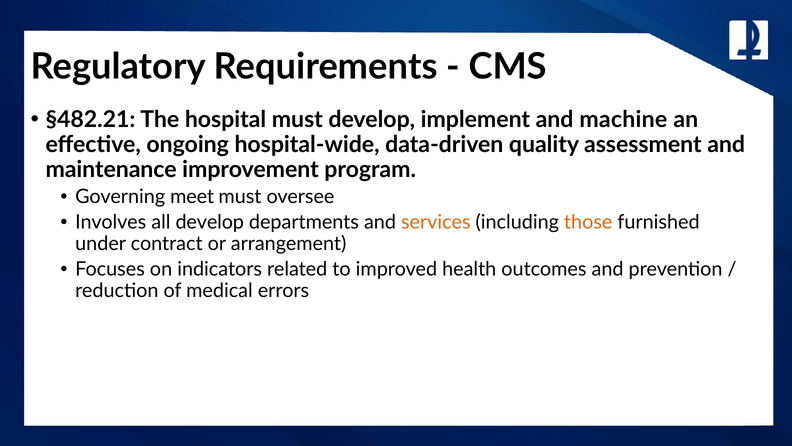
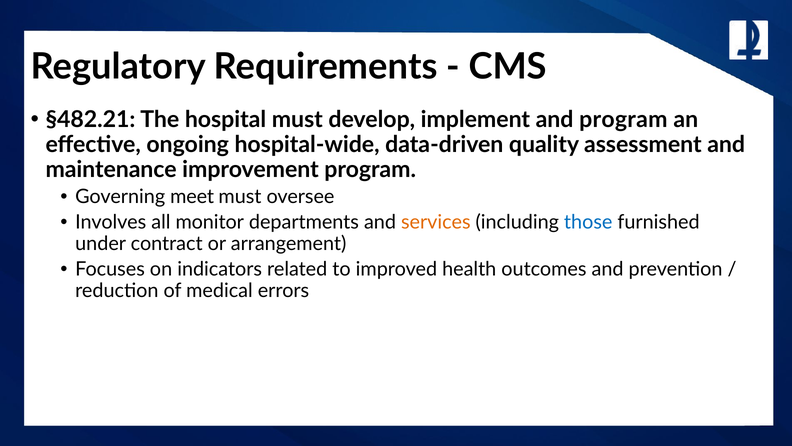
and machine: machine -> program (623, 119)
all develop: develop -> monitor (210, 222)
those colour: orange -> blue (588, 222)
